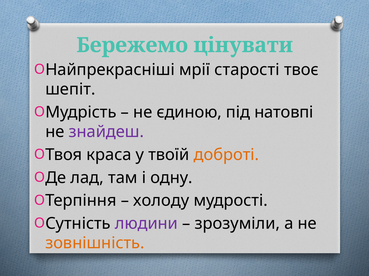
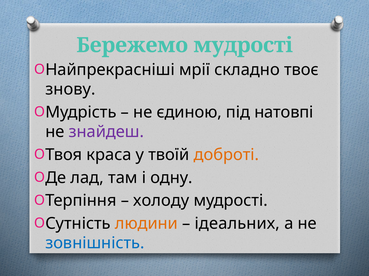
Бережемо цінувати: цінувати -> мудрості (243, 45)
старості: старості -> складно (247, 70)
шепіт: шепіт -> знову (70, 90)
людини colour: purple -> orange (146, 224)
зрозуміли: зрозуміли -> ідеальних (237, 224)
зовнішність colour: orange -> blue (95, 244)
